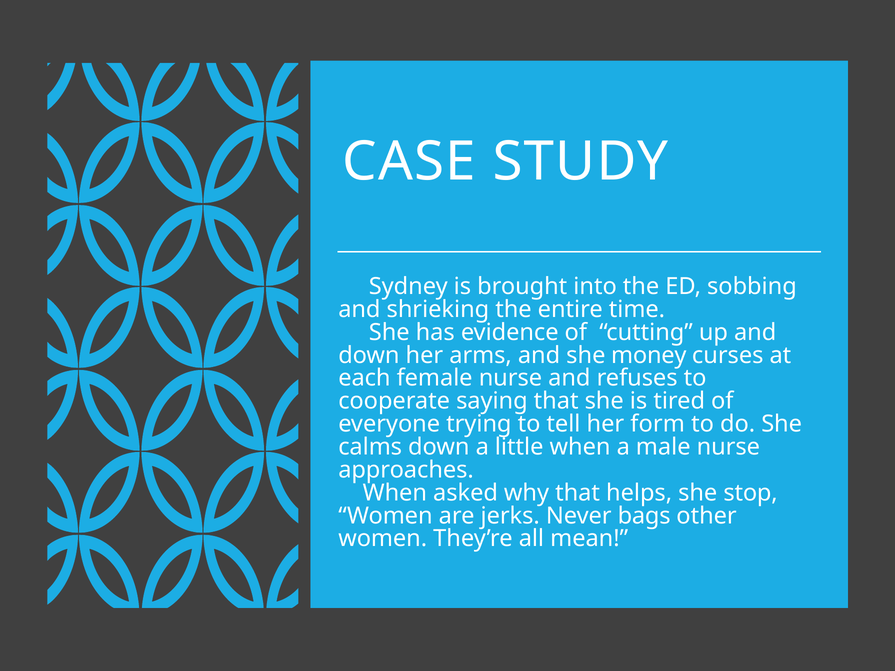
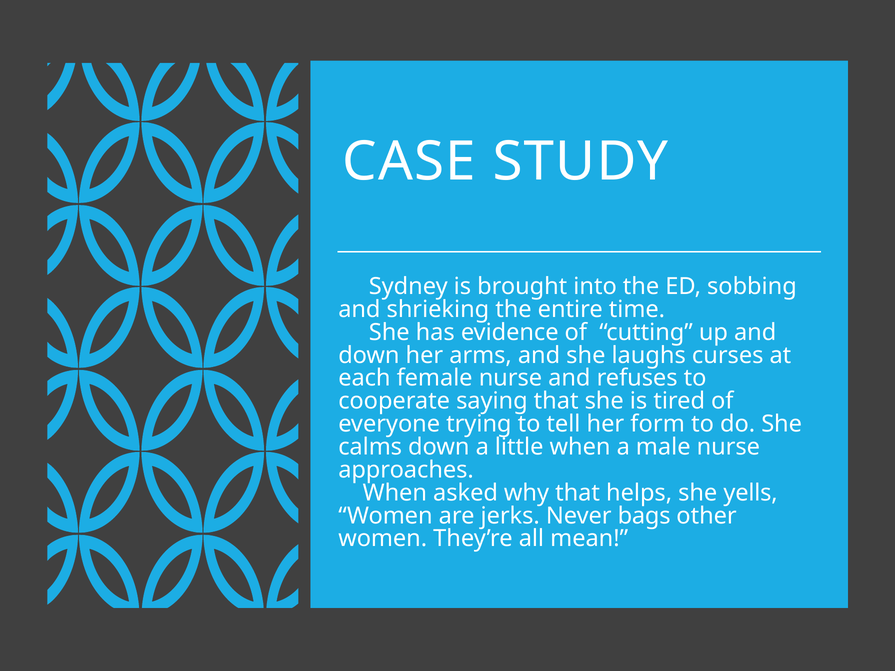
money: money -> laughs (649, 355)
stop: stop -> yells (751, 493)
